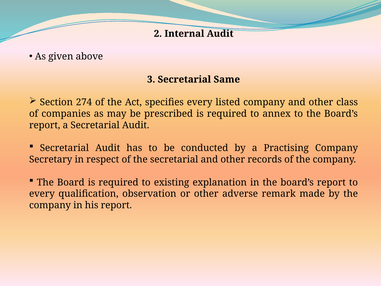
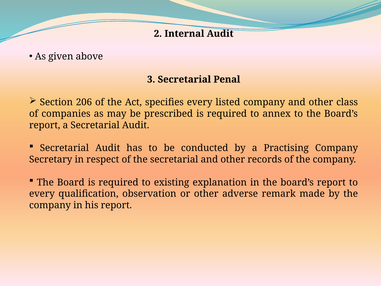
Same: Same -> Penal (227, 79)
274: 274 -> 206 (84, 102)
